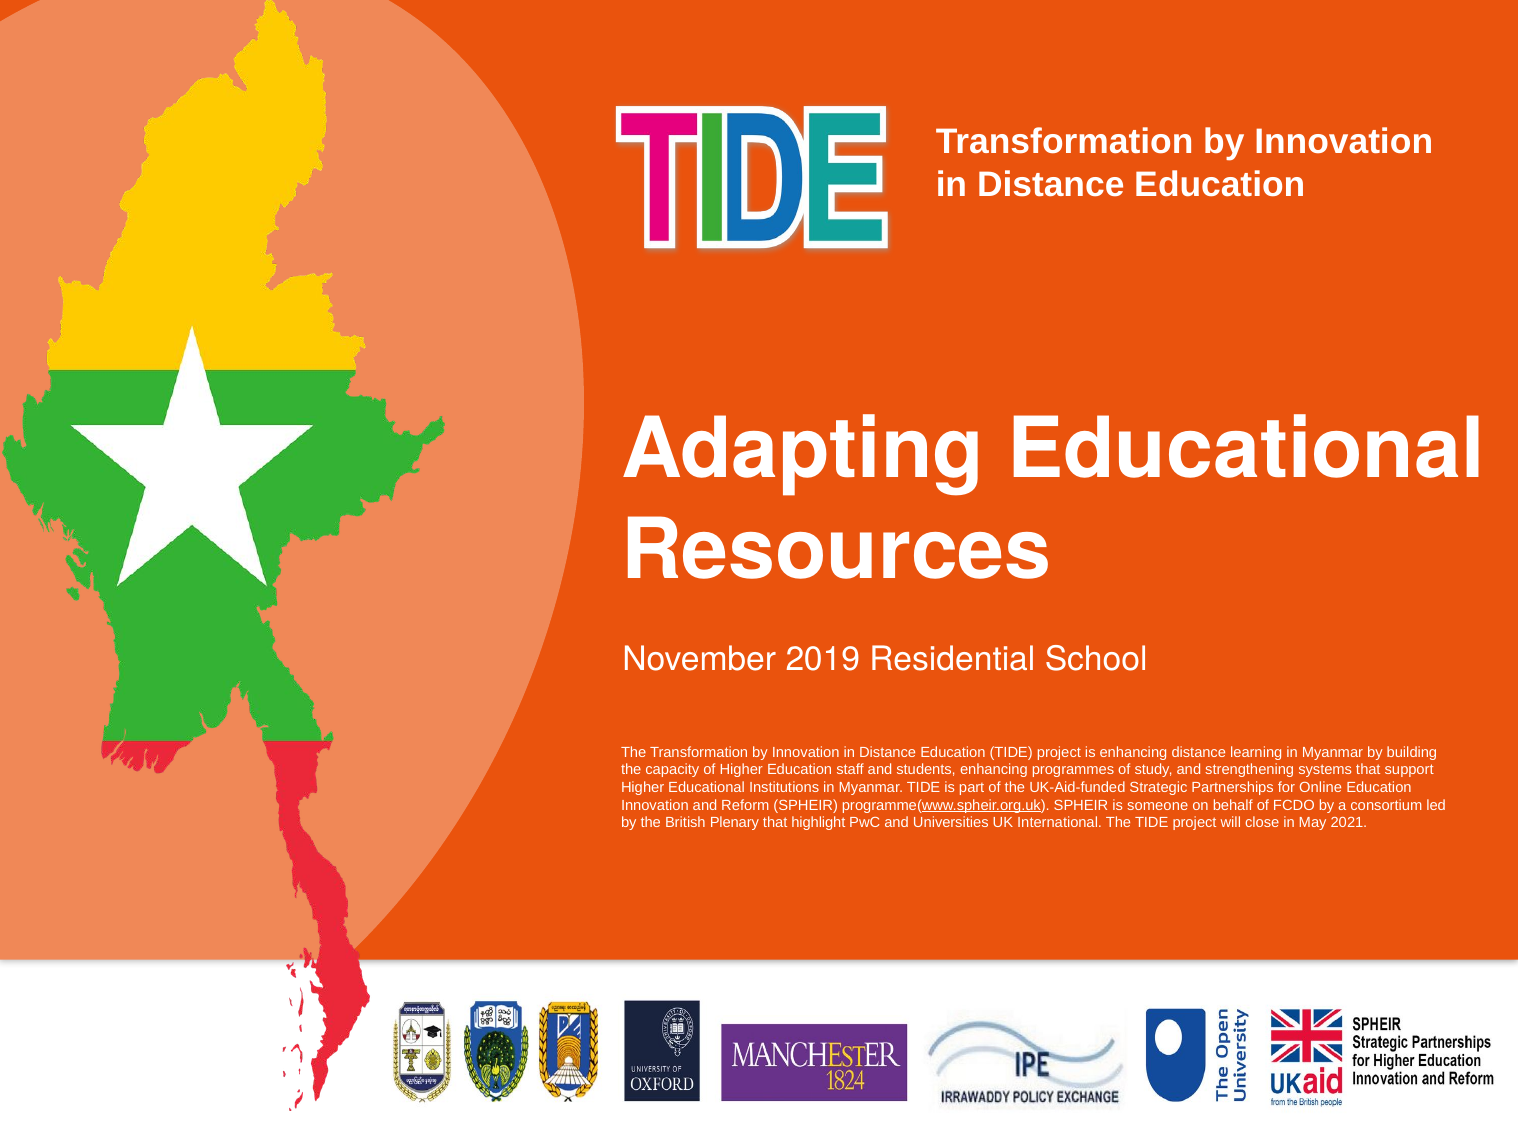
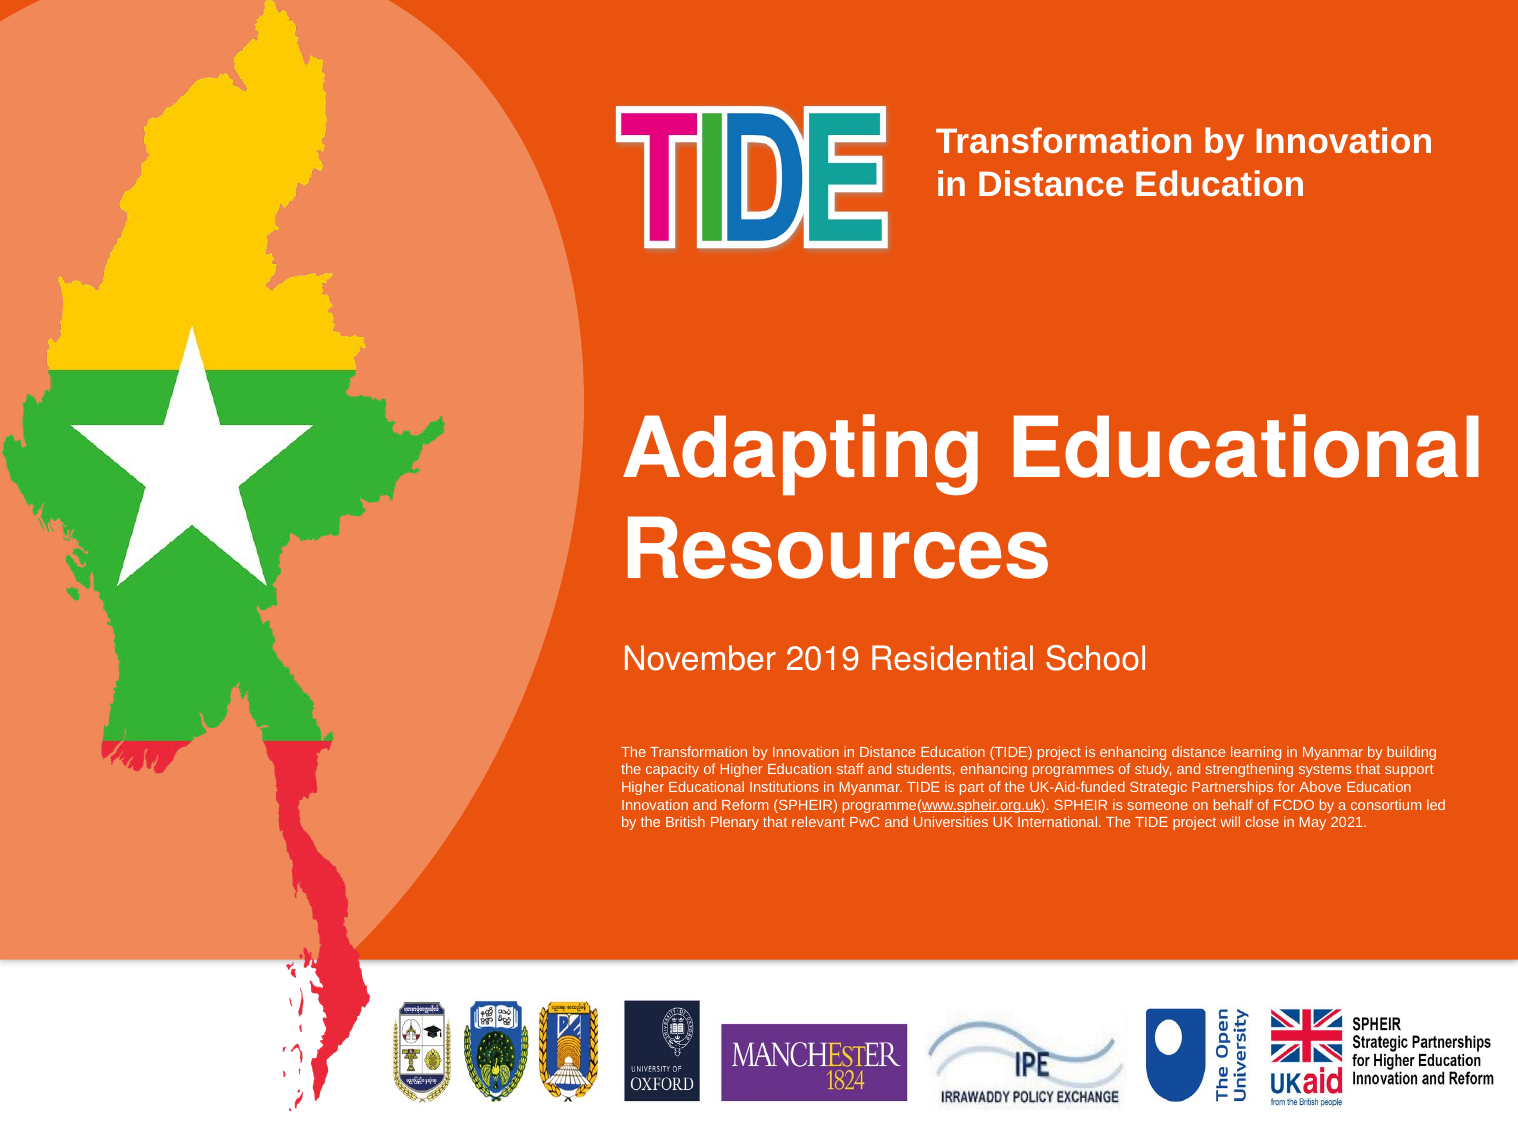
Online: Online -> Above (1321, 788)
highlight: highlight -> relevant (818, 823)
